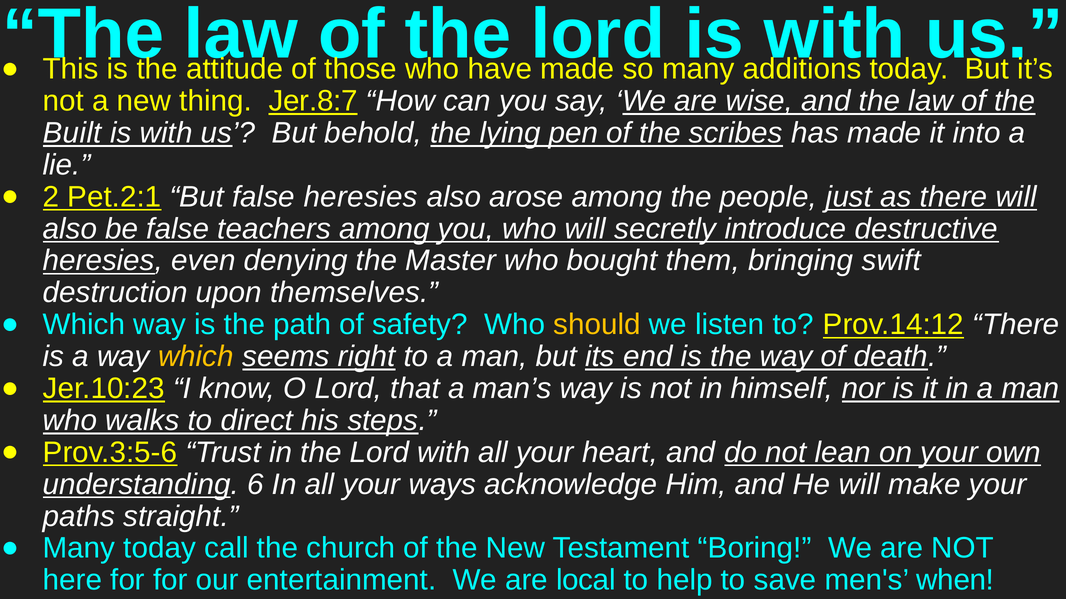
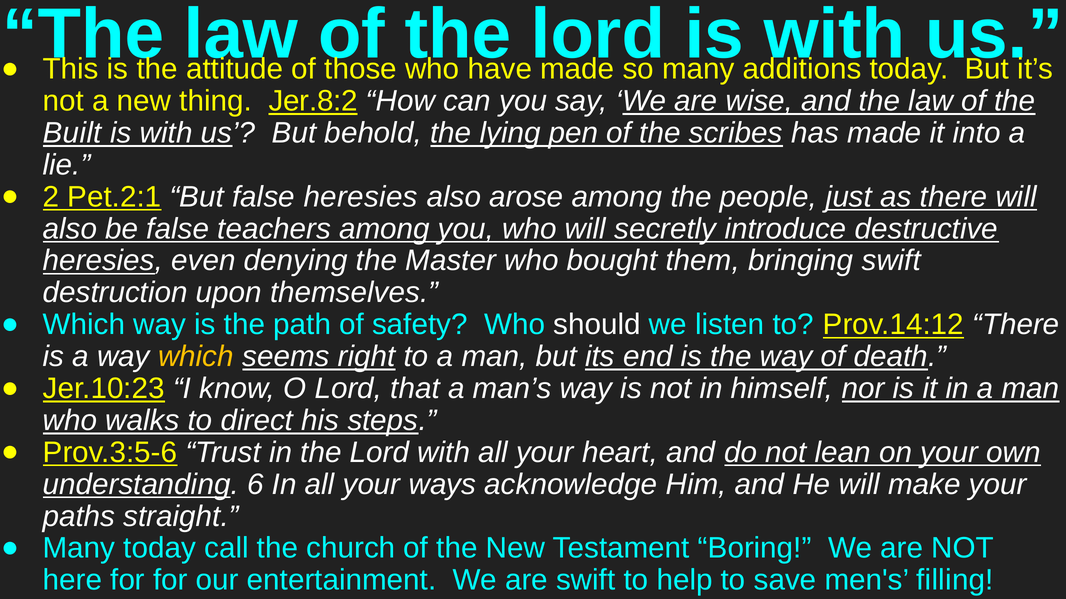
Jer.8:7: Jer.8:7 -> Jer.8:2 (313, 101)
should colour: yellow -> white (597, 325)
are local: local -> swift (586, 581)
when: when -> filling (955, 581)
